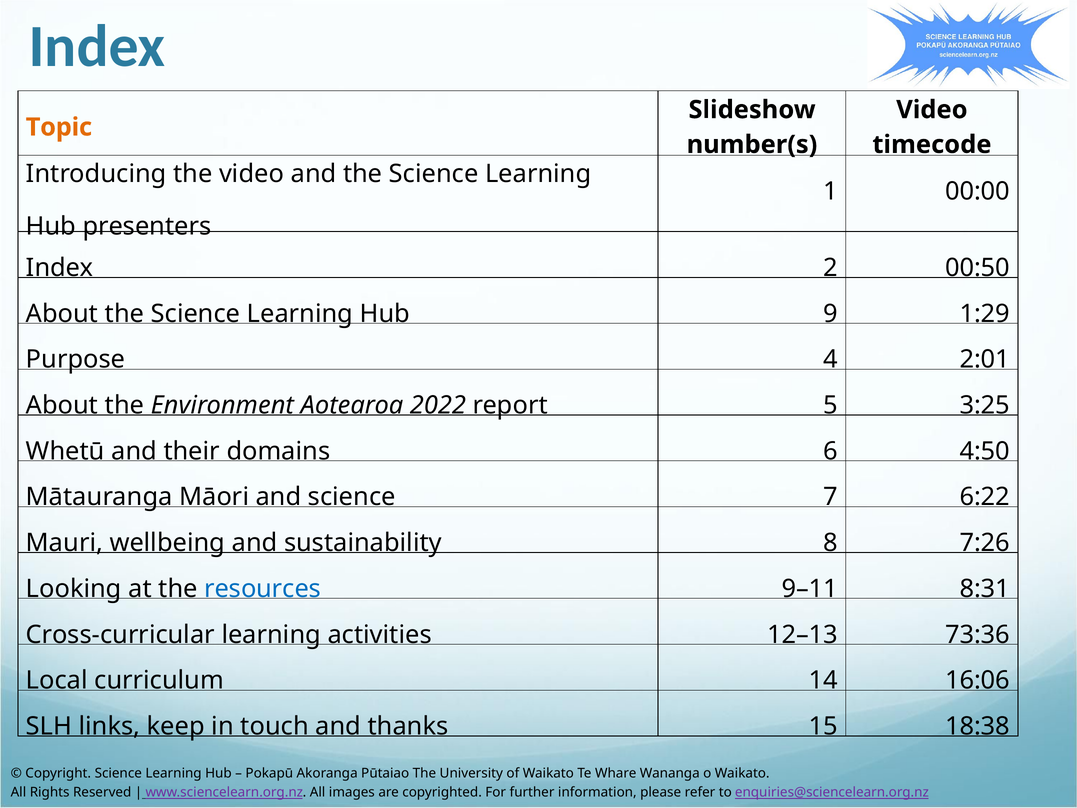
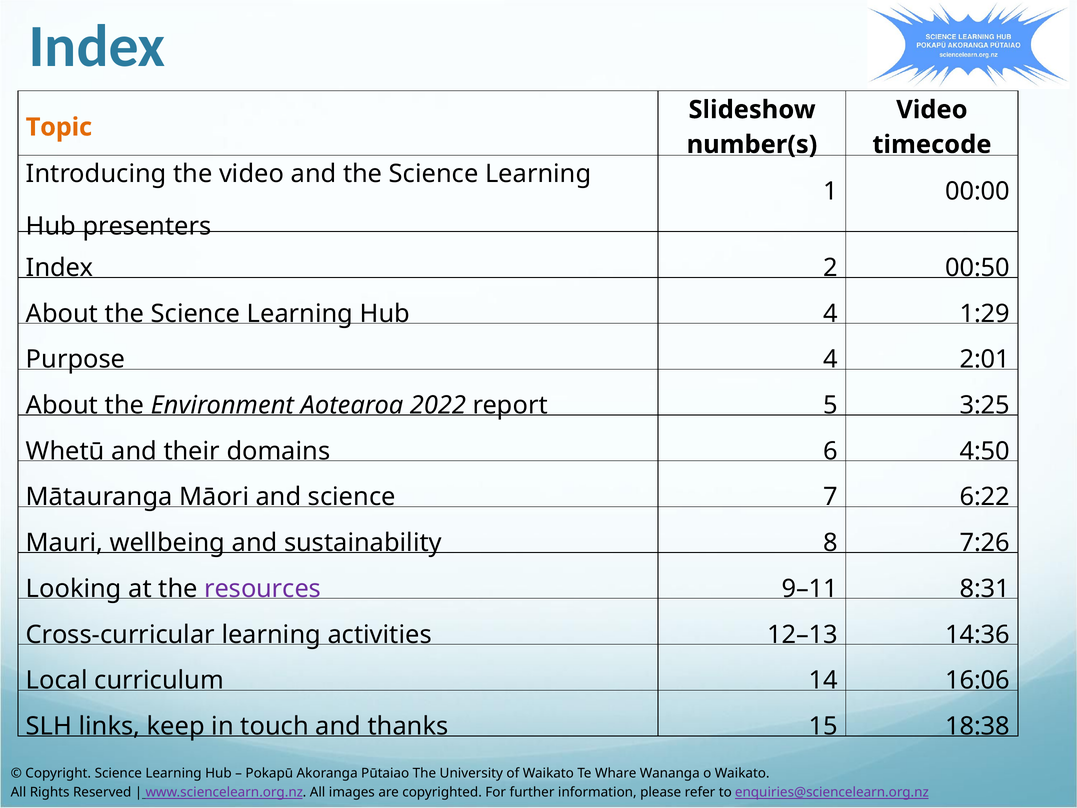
Hub 9: 9 -> 4 (831, 314)
resources colour: blue -> purple (263, 589)
73:36: 73:36 -> 14:36 (978, 634)
